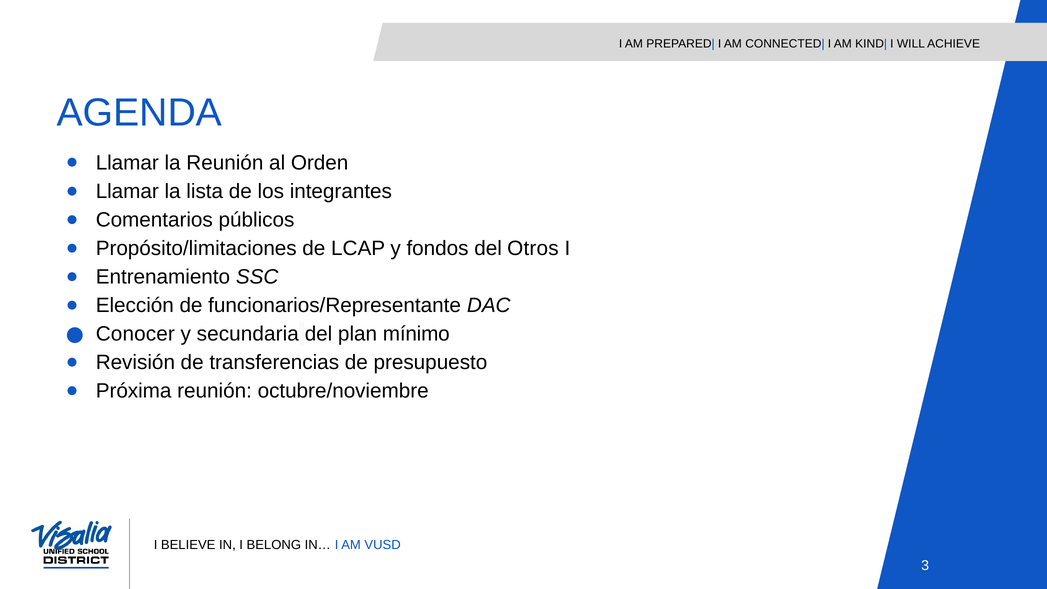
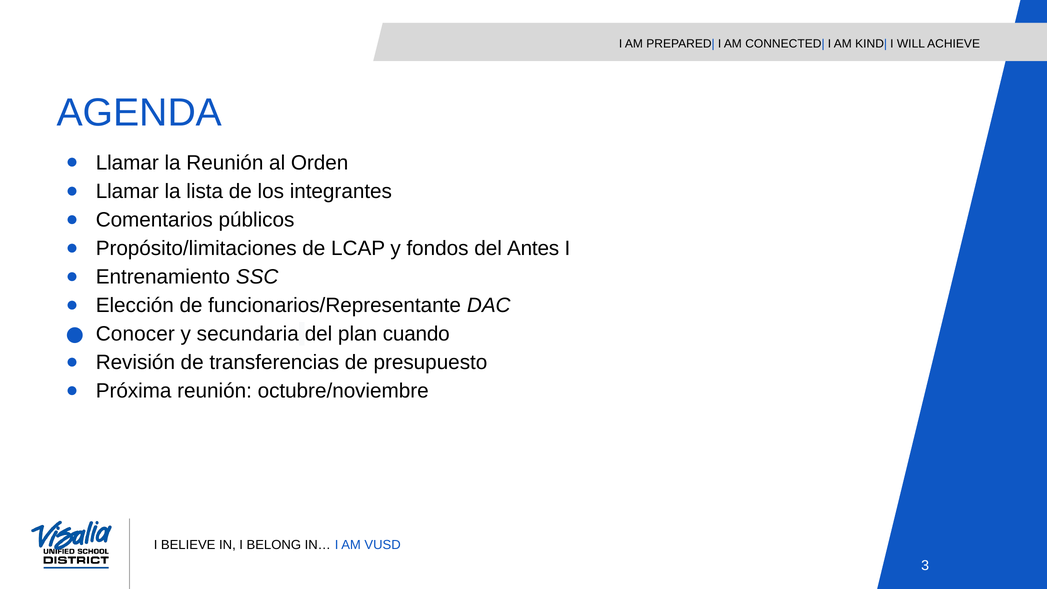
Otros: Otros -> Antes (533, 248)
mínimo: mínimo -> cuando (416, 334)
